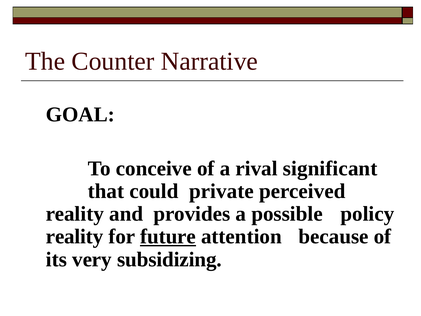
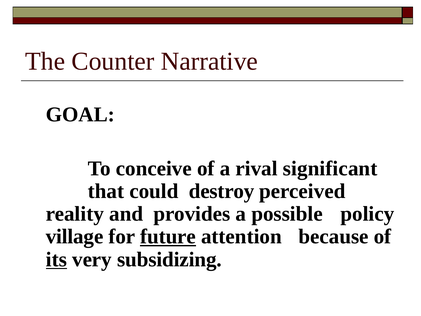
private: private -> destroy (222, 191)
reality: reality -> village (75, 236)
its underline: none -> present (56, 259)
